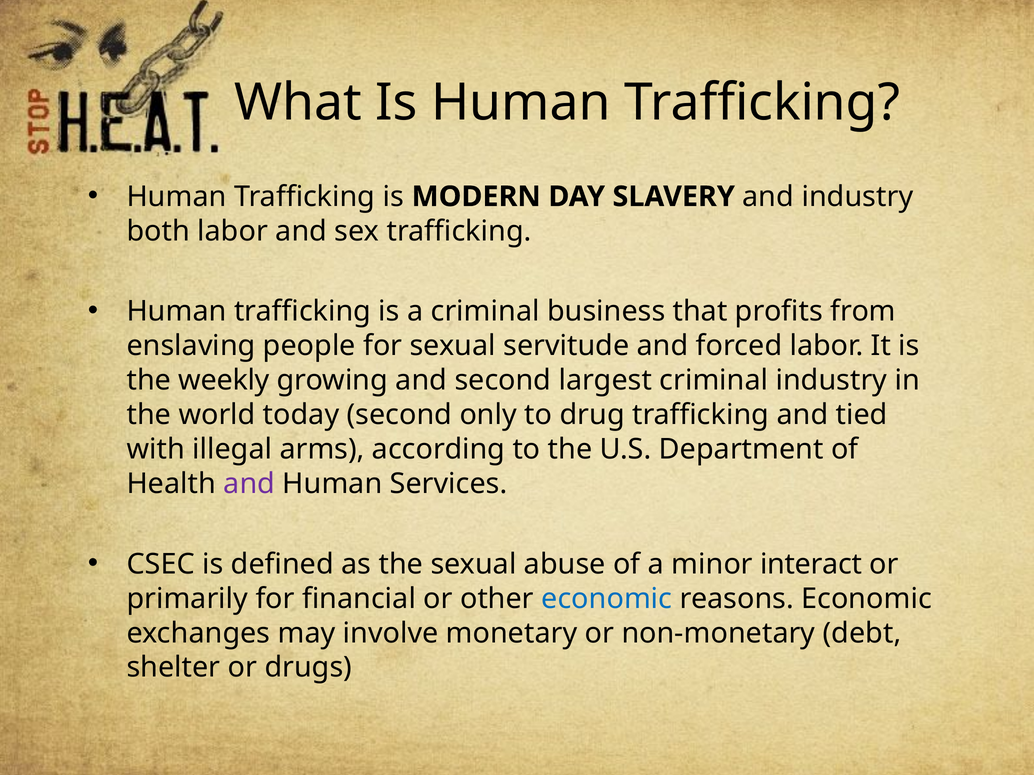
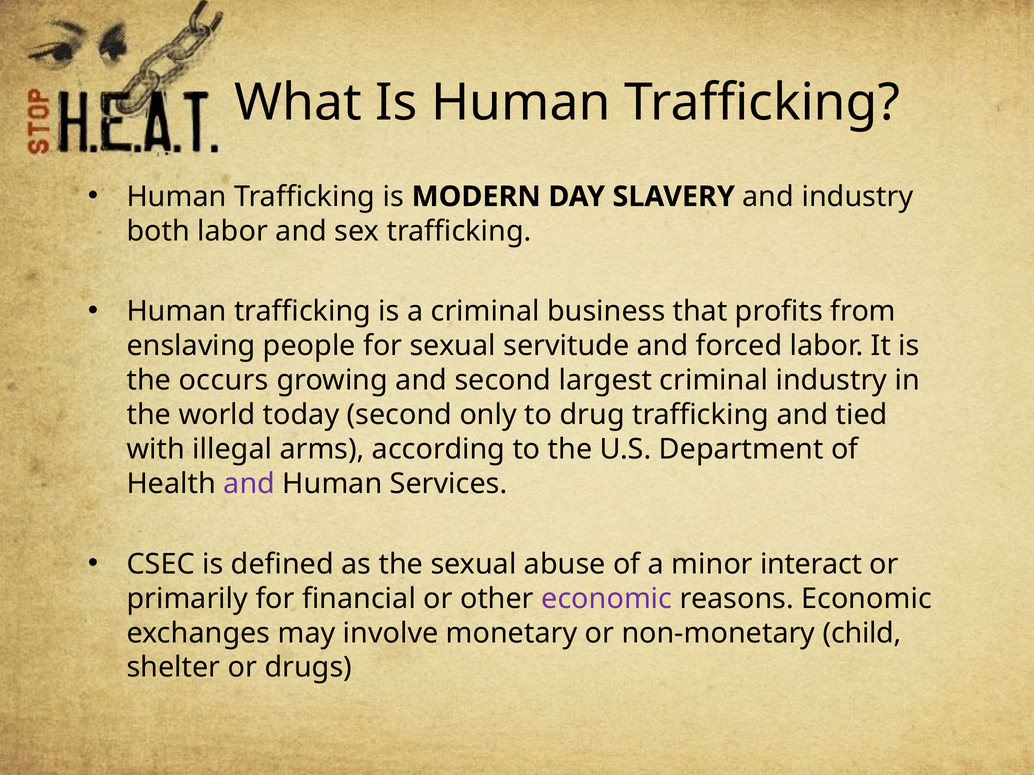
weekly: weekly -> occurs (224, 381)
economic colour: blue -> purple (607, 599)
debt: debt -> child (862, 633)
